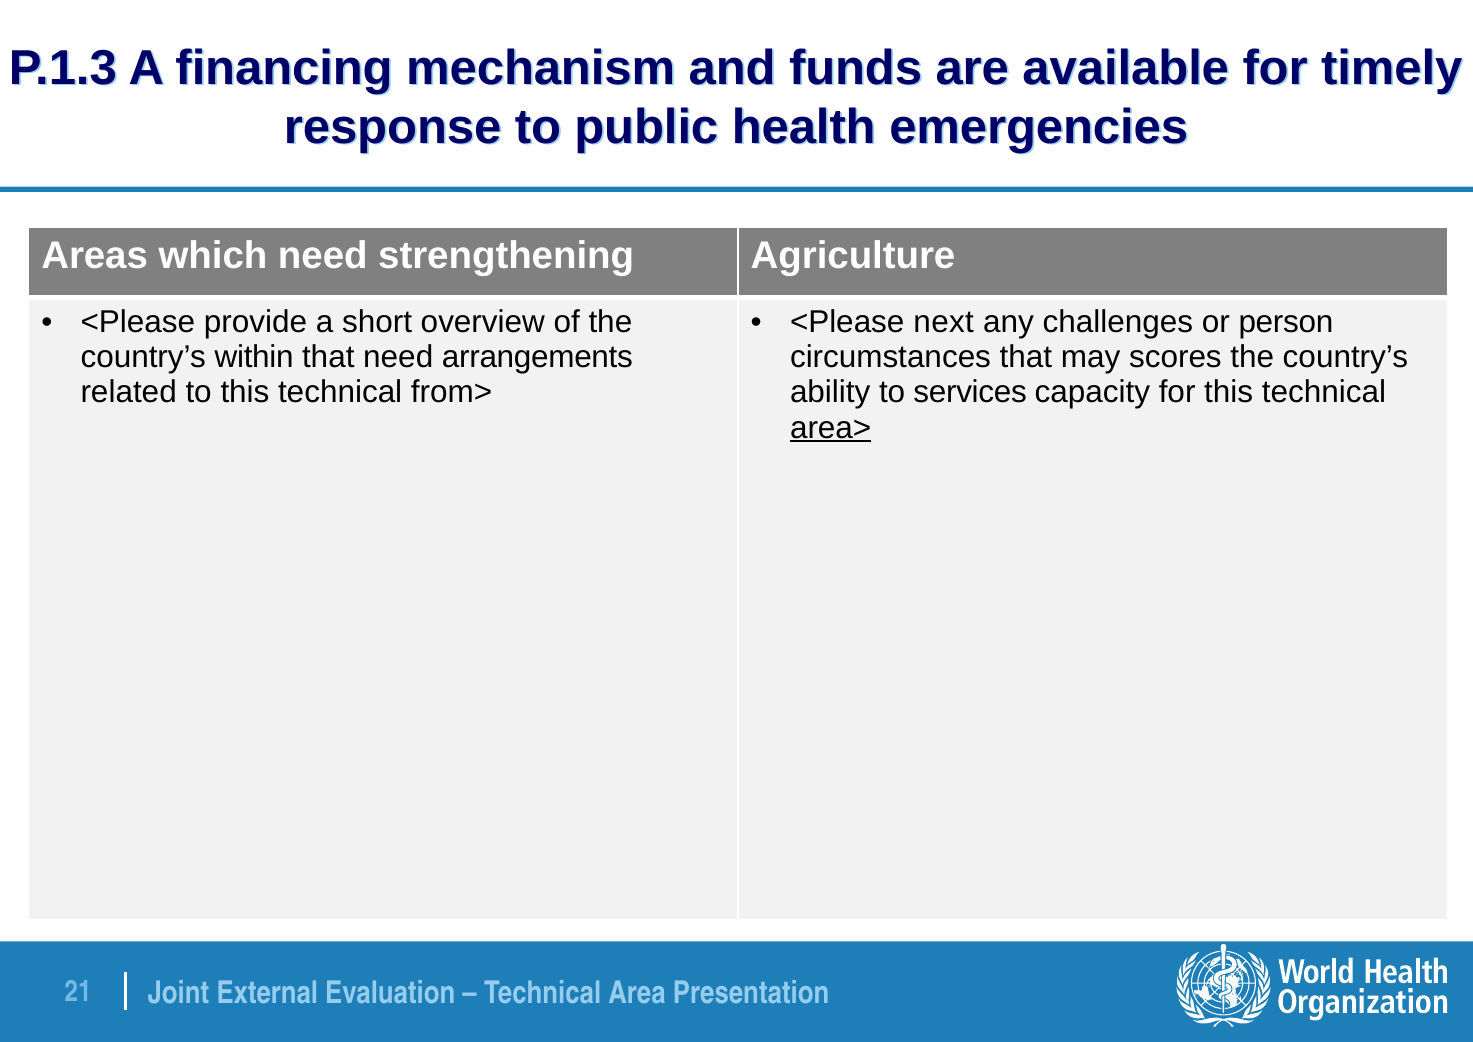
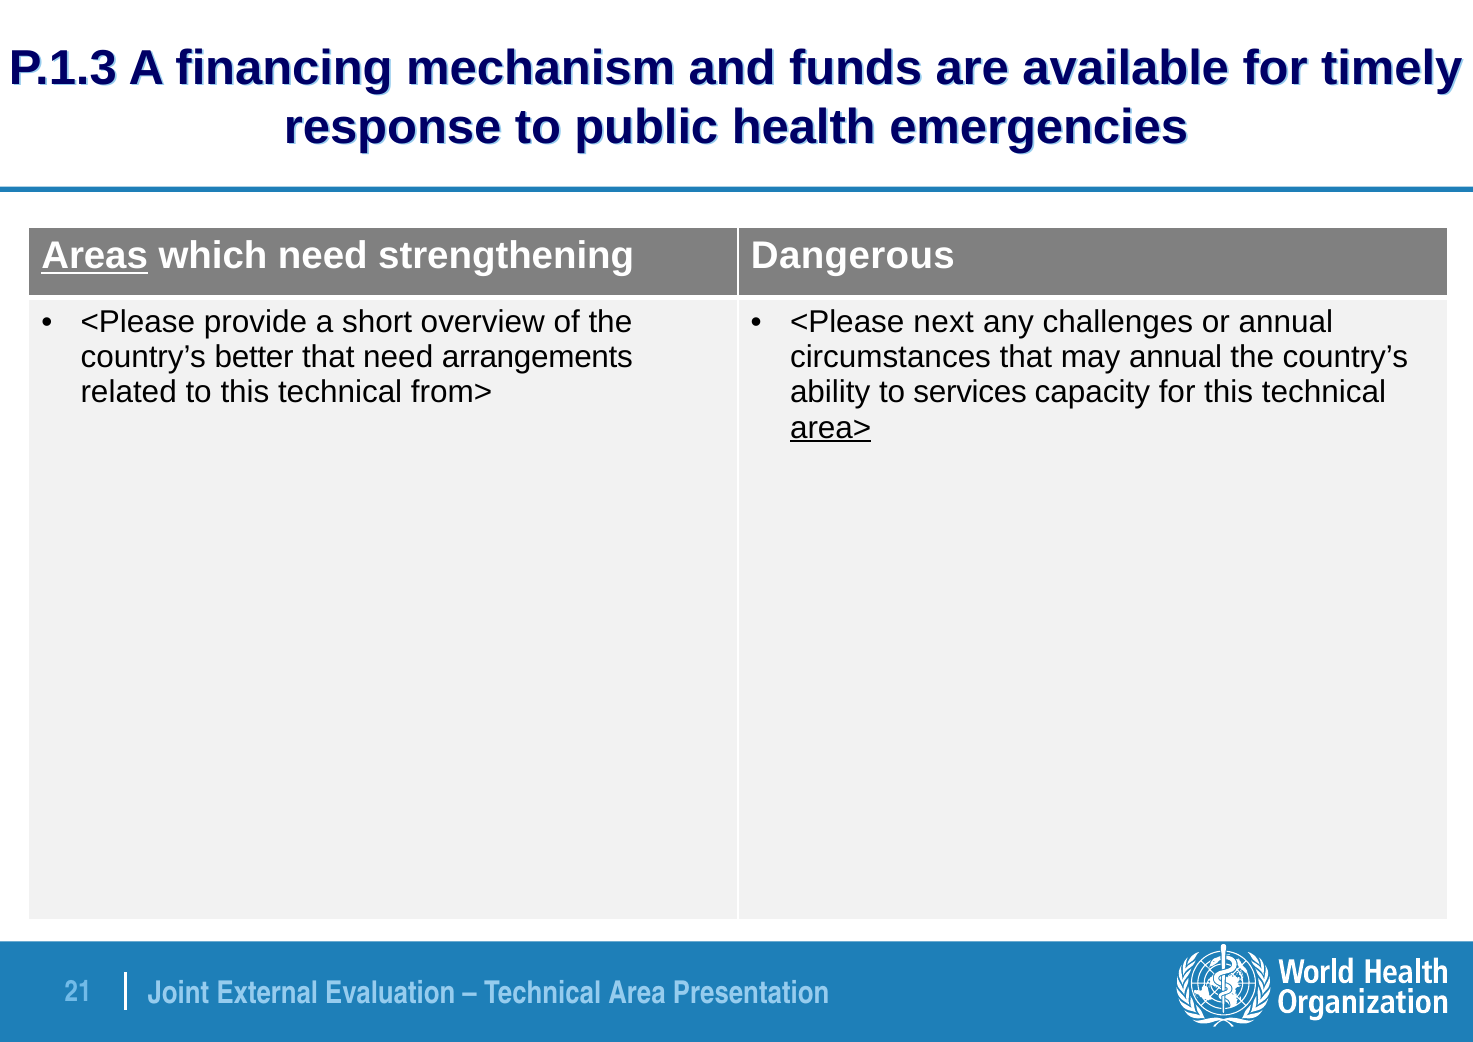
Areas underline: none -> present (95, 256)
Agriculture: Agriculture -> Dangerous (853, 256)
or person: person -> annual (1286, 322)
within: within -> better (254, 357)
may scores: scores -> annual (1176, 357)
